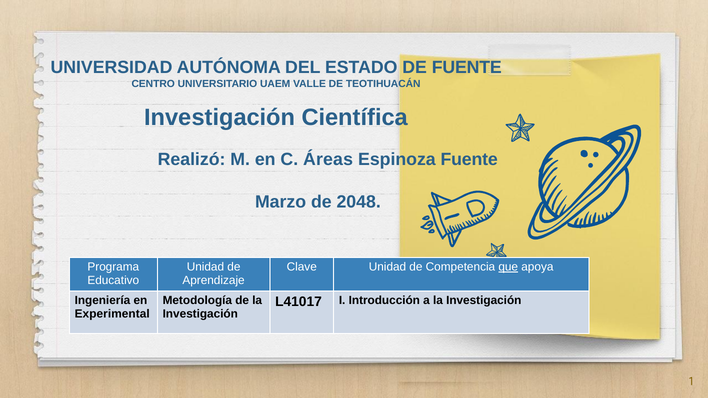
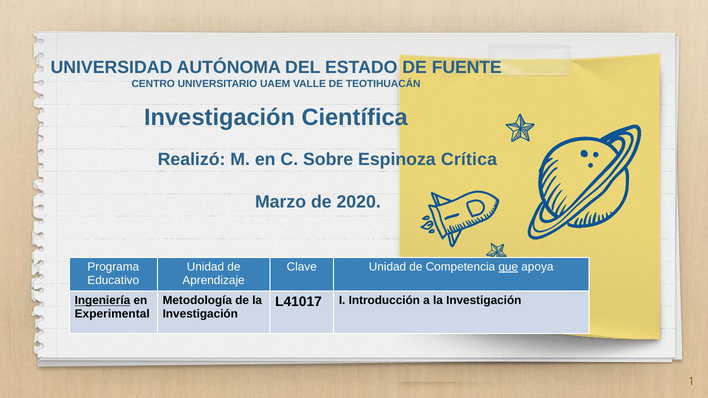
Áreas: Áreas -> Sobre (328, 160)
Espinoza Fuente: Fuente -> Crítica (469, 160)
2048: 2048 -> 2020 (359, 202)
Ingeniería underline: none -> present (102, 301)
